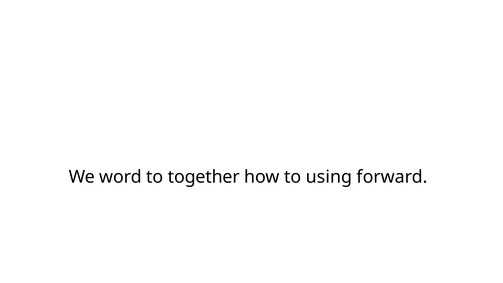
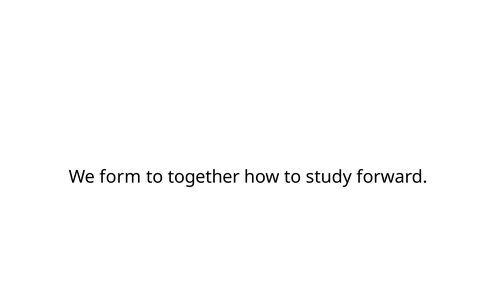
word: word -> form (120, 177)
using: using -> study (329, 177)
